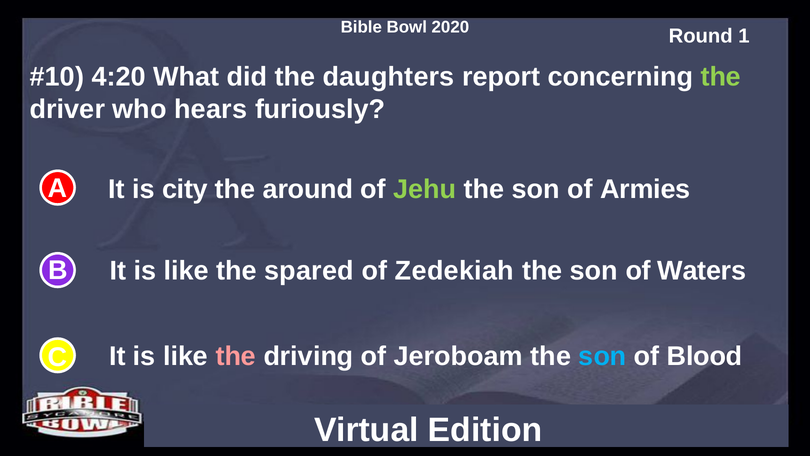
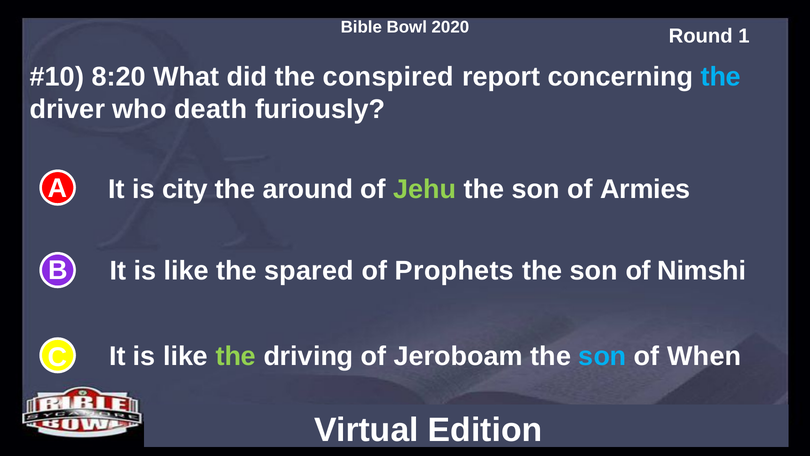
4:20: 4:20 -> 8:20 (119, 77)
daughters: daughters -> conspired (388, 77)
the colour: light green -> light blue (721, 77)
hears: hears -> death (211, 109)
Zedekiah: Zedekiah -> Prophets (454, 271)
Waters: Waters -> Nimshi (702, 271)
the colour: pink -> light green (236, 356)
Blood: Blood -> When (704, 356)
